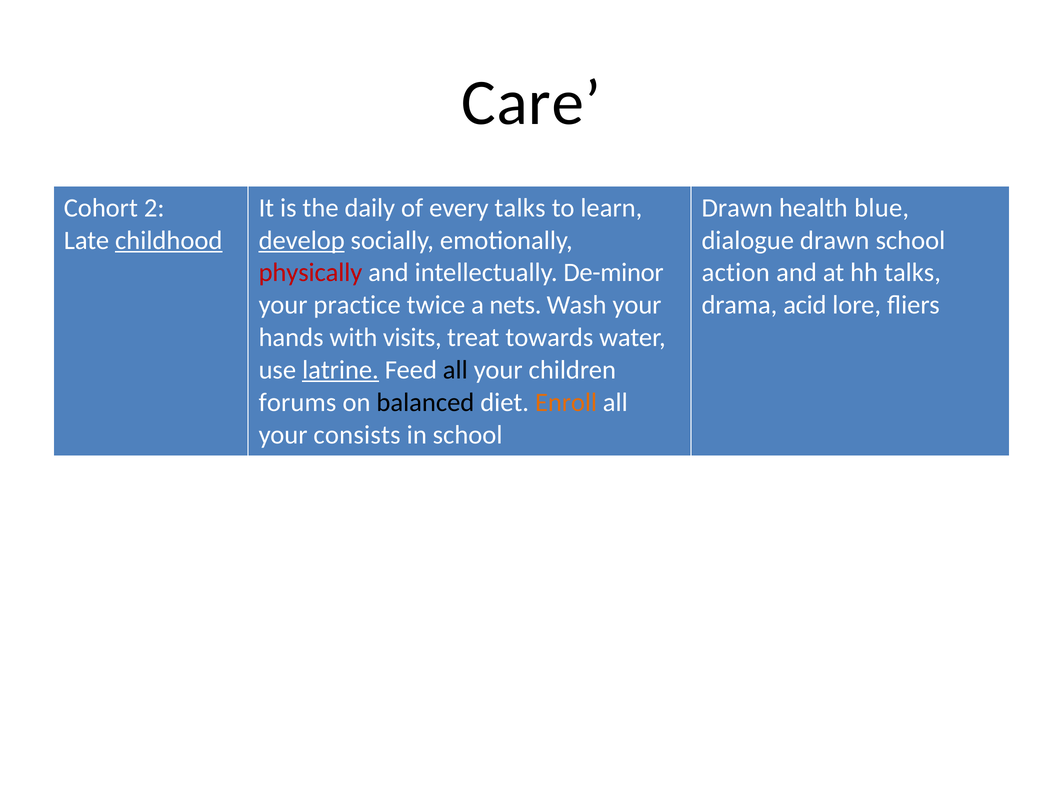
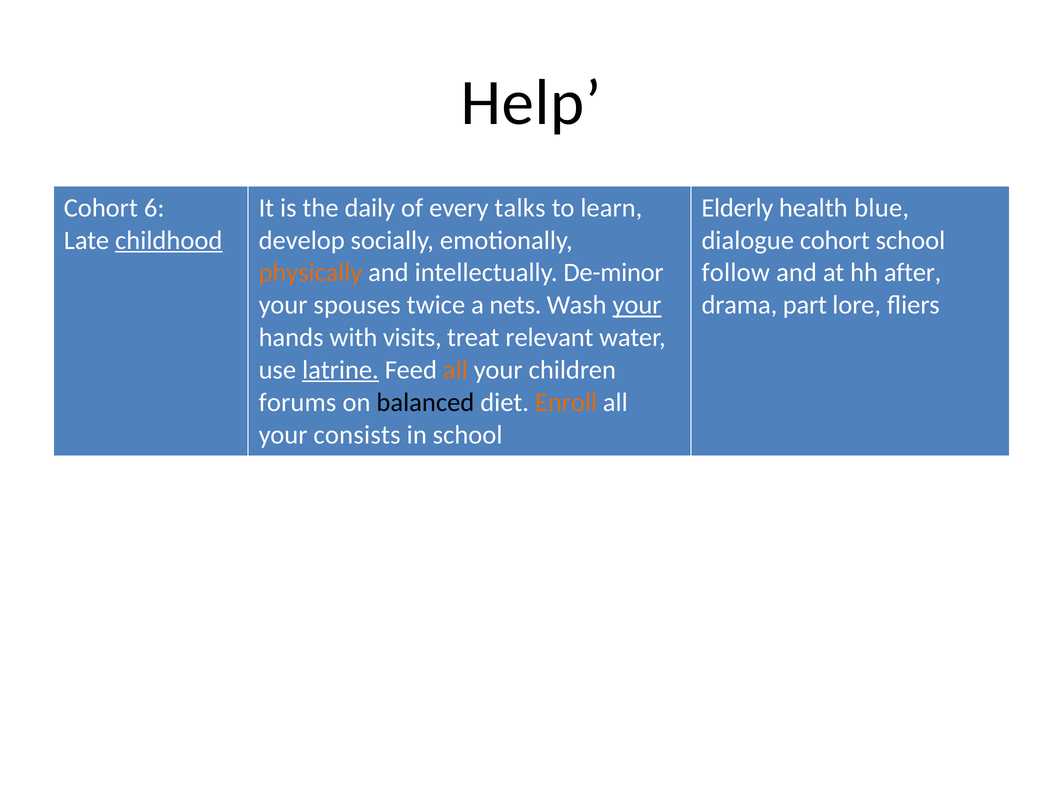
Care: Care -> Help (531, 103)
2: 2 -> 6 (154, 208)
Drawn: Drawn -> Elderly (737, 208)
develop underline: present -> none (302, 240)
dialogue drawn: drawn -> cohort (835, 240)
physically colour: red -> orange (310, 273)
action: action -> follow (736, 273)
hh talks: talks -> after (913, 273)
practice: practice -> spouses (357, 305)
your underline: none -> present (637, 305)
acid: acid -> part (805, 305)
towards: towards -> relevant (549, 338)
all colour: black -> orange (455, 370)
